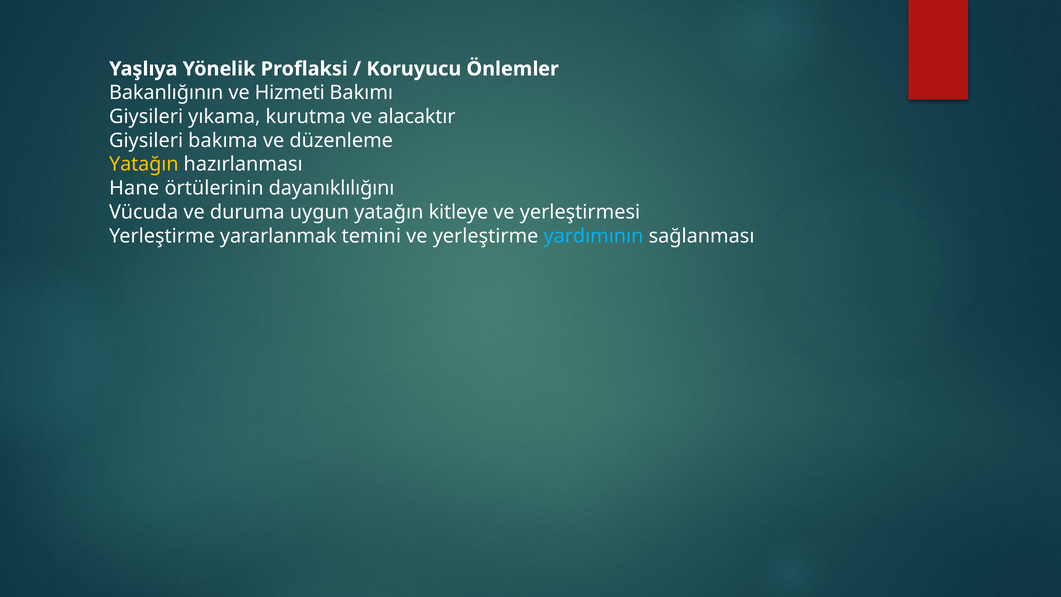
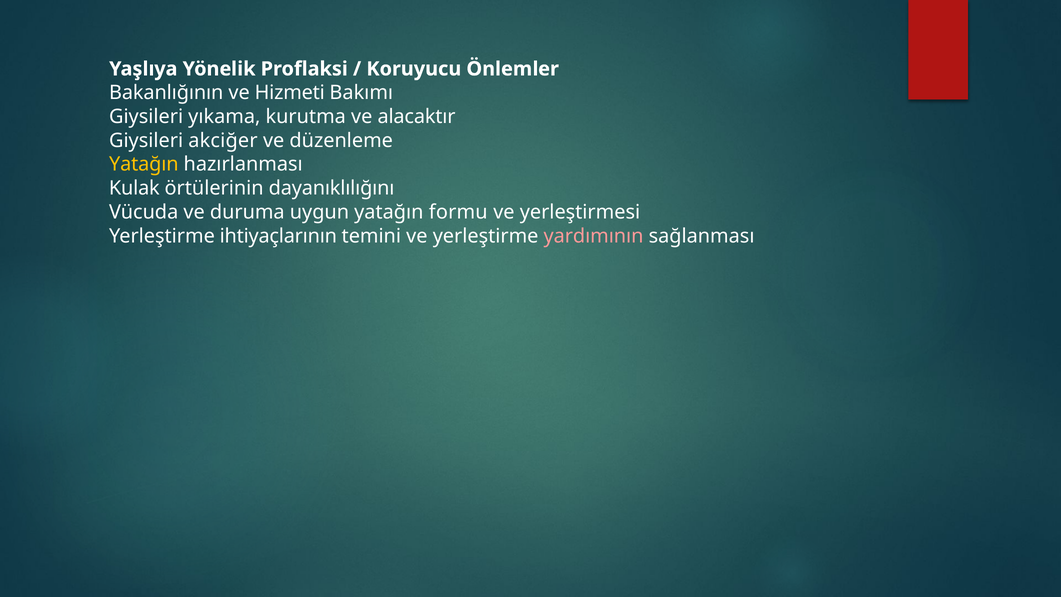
bakıma: bakıma -> akciğer (223, 140)
Hane: Hane -> Kulak (134, 188)
kitleye: kitleye -> formu (458, 212)
yararlanmak: yararlanmak -> ihtiyaçlarının (278, 236)
yardımının colour: light blue -> pink (594, 236)
